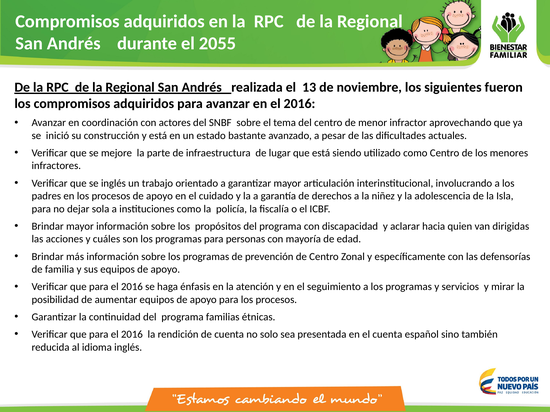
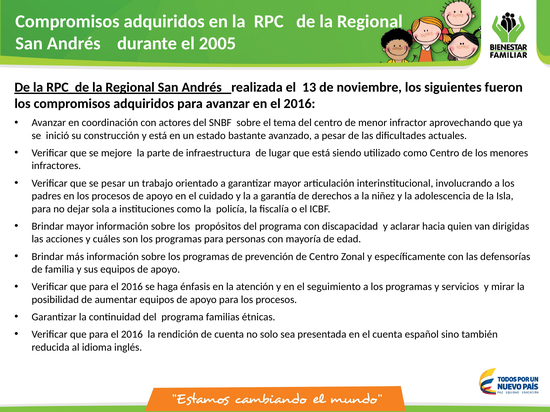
2055: 2055 -> 2005 (217, 44)
se inglés: inglés -> pesar (113, 183)
